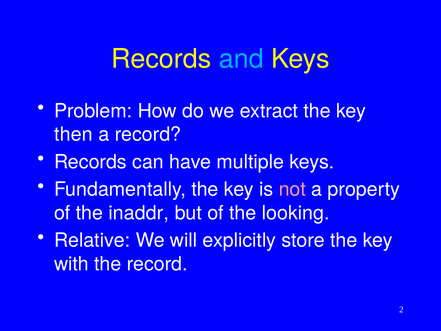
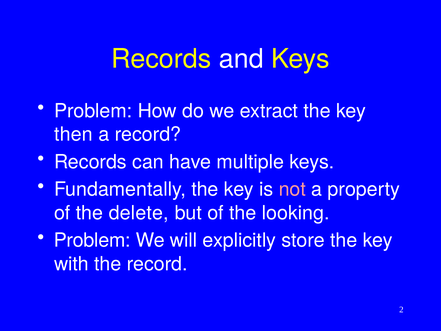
and colour: light blue -> white (241, 59)
inaddr: inaddr -> delete (139, 213)
Relative: Relative -> Problem (92, 240)
